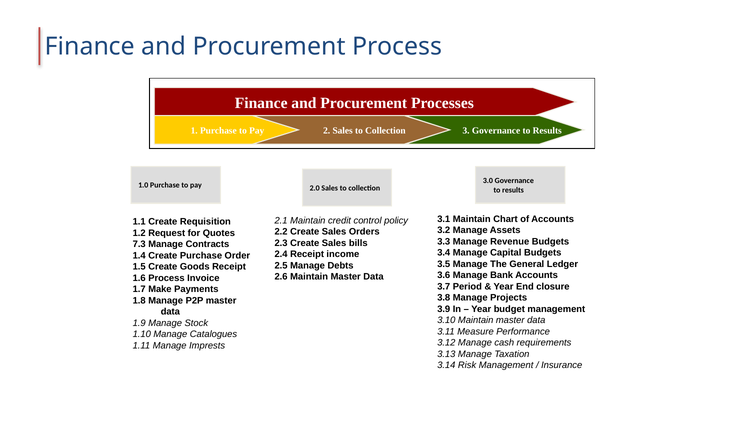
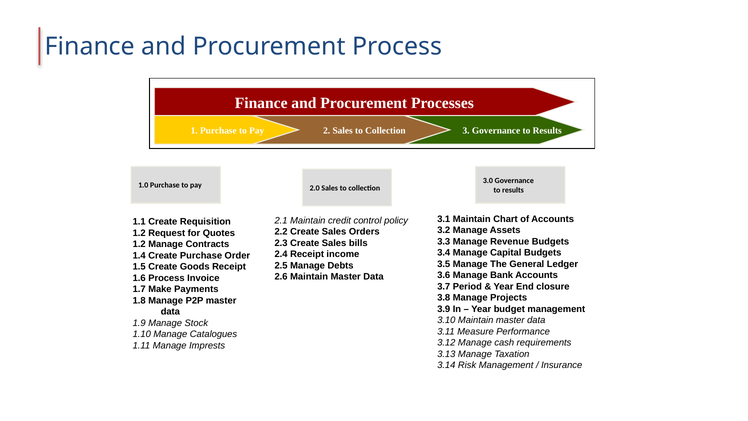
7.3: 7.3 -> 1.2 (139, 244)
